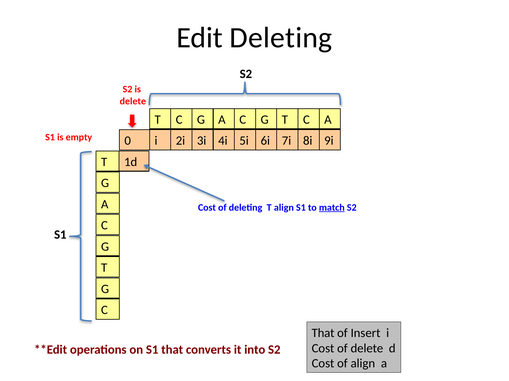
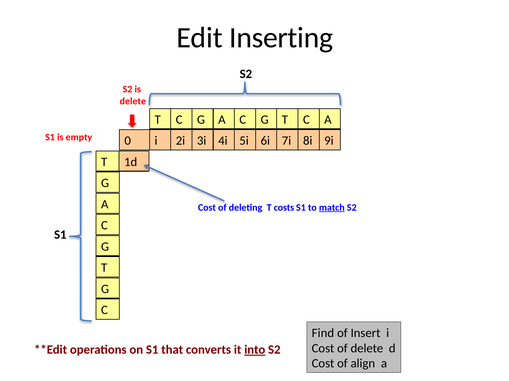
Edit Deleting: Deleting -> Inserting (281, 38)
T align: align -> costs (284, 208)
That: That -> Find (323, 334)
into underline: none -> present (255, 350)
